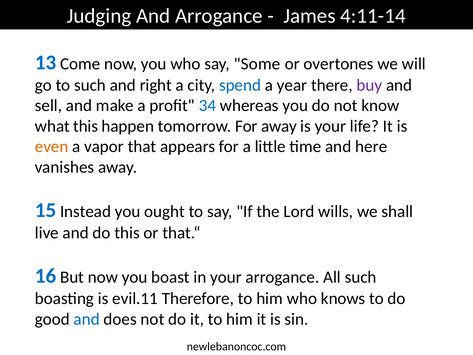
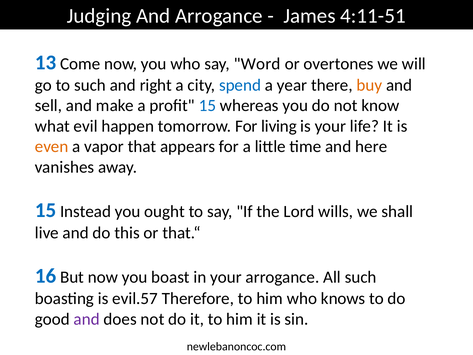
4:11-14: 4:11-14 -> 4:11-51 (373, 16)
Some: Some -> Word (257, 64)
buy colour: purple -> orange (369, 85)
profit 34: 34 -> 15 (207, 106)
what this: this -> evil (86, 126)
For away: away -> living (279, 126)
evil.11: evil.11 -> evil.57 (135, 298)
and colour: blue -> purple (87, 319)
